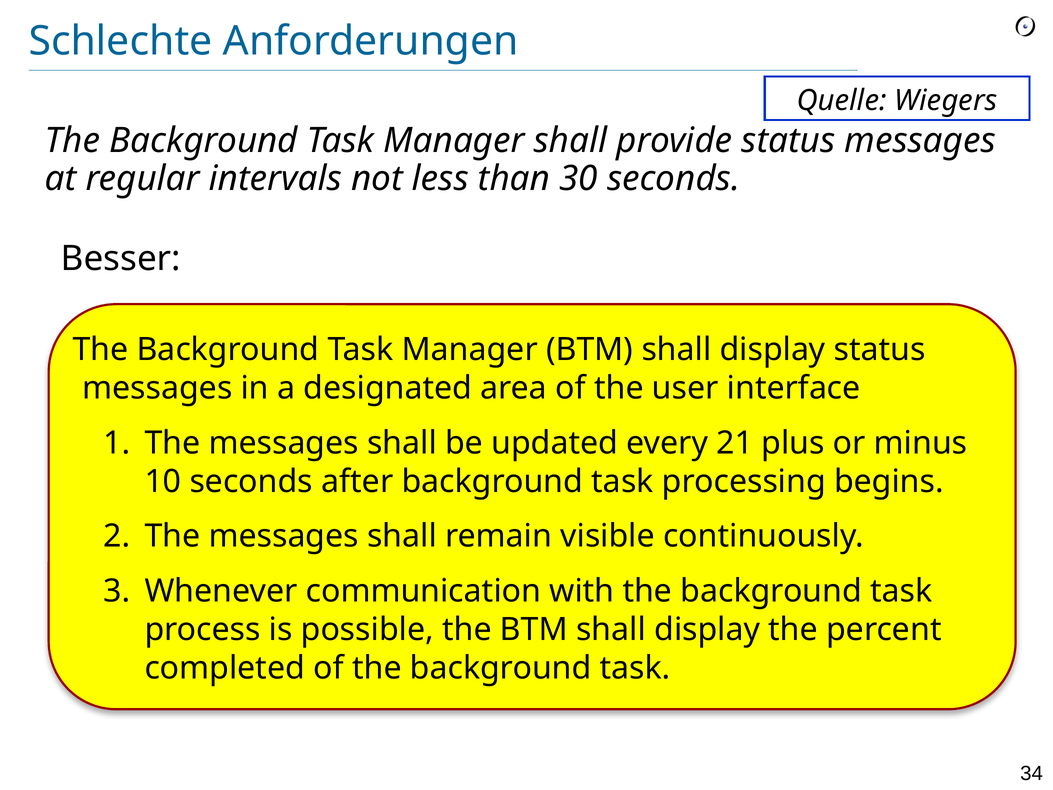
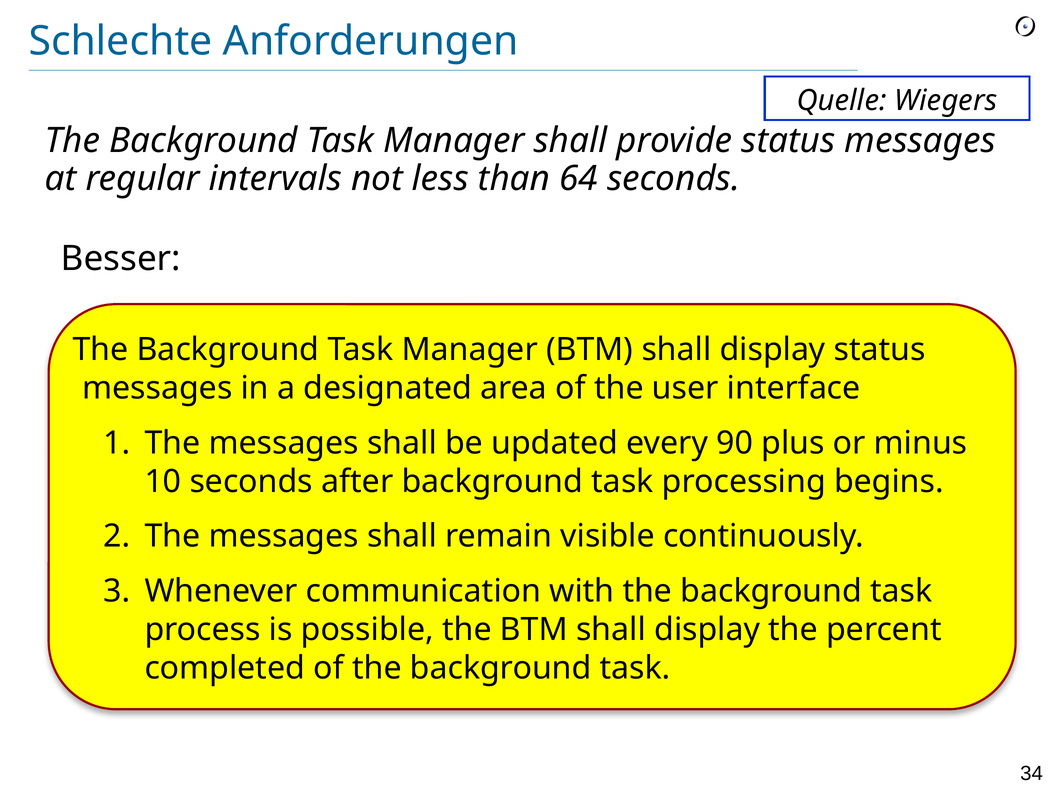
30: 30 -> 64 (579, 178)
21: 21 -> 90 (735, 443)
